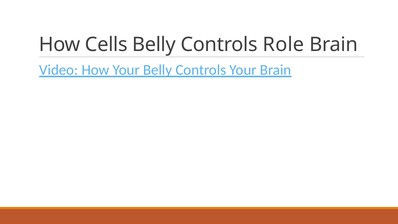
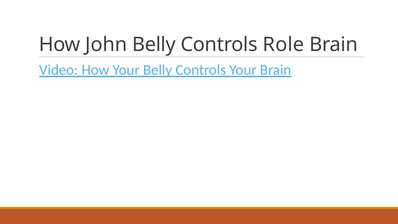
Cells: Cells -> John (106, 45)
